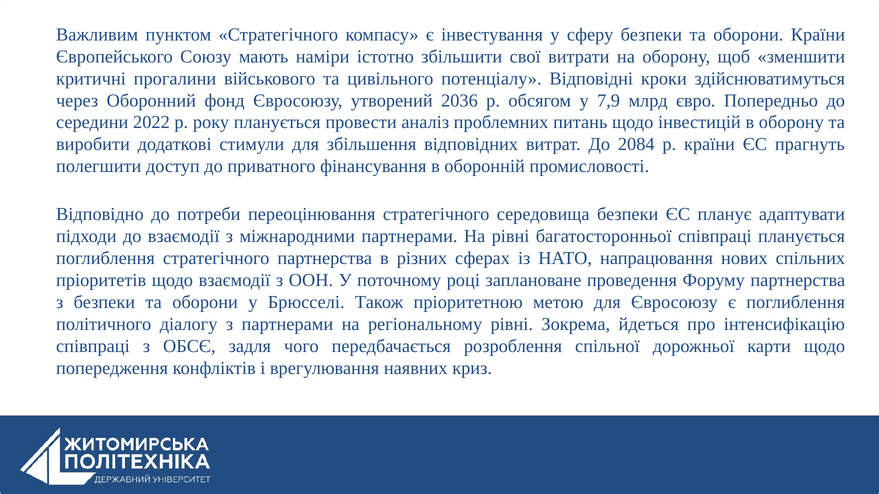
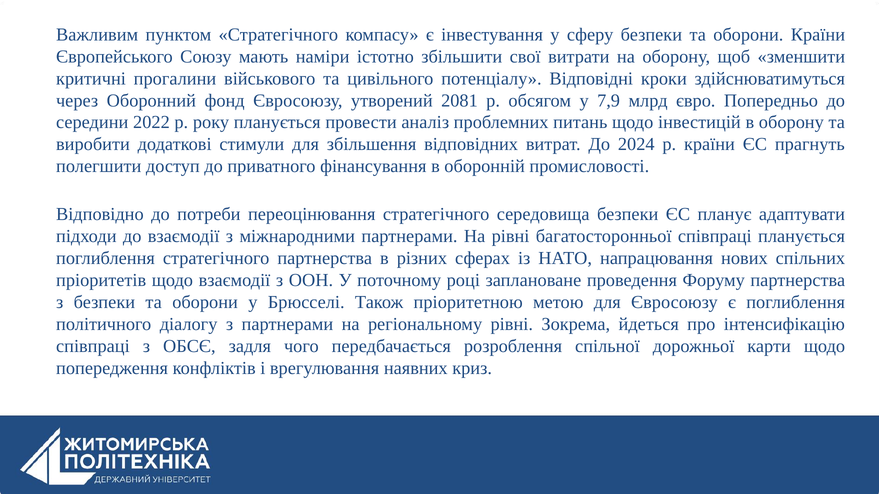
2036: 2036 -> 2081 (459, 101)
2084: 2084 -> 2024 (636, 145)
